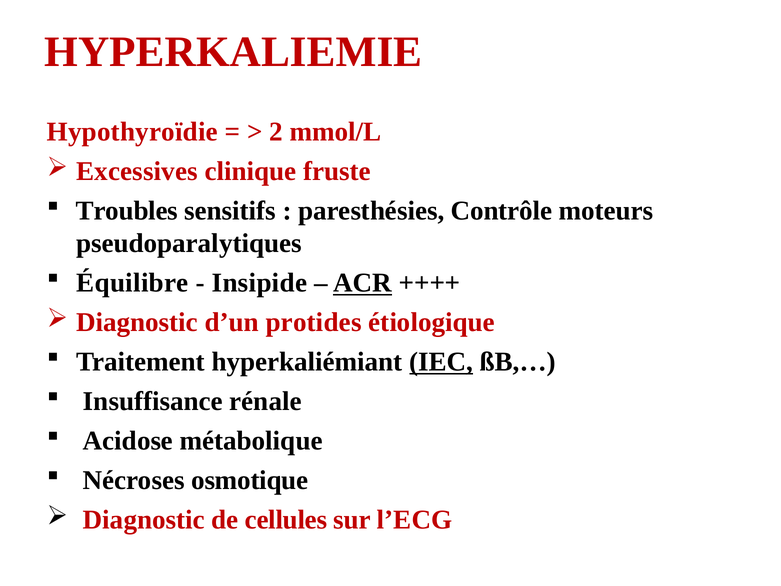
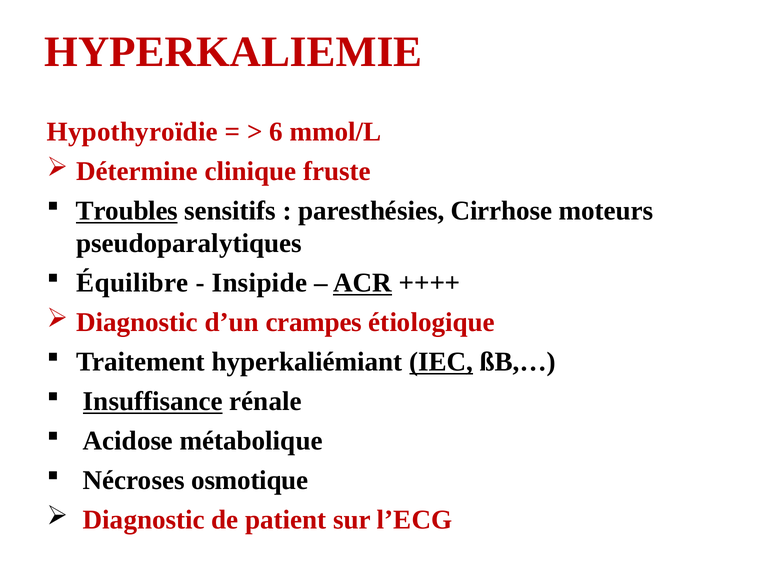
2: 2 -> 6 (276, 132)
Excessives: Excessives -> Détermine (137, 171)
Troubles underline: none -> present (127, 211)
Contrôle: Contrôle -> Cirrhose (501, 211)
protides: protides -> crampes (314, 322)
Insuffisance underline: none -> present (153, 401)
cellules: cellules -> patient (286, 520)
